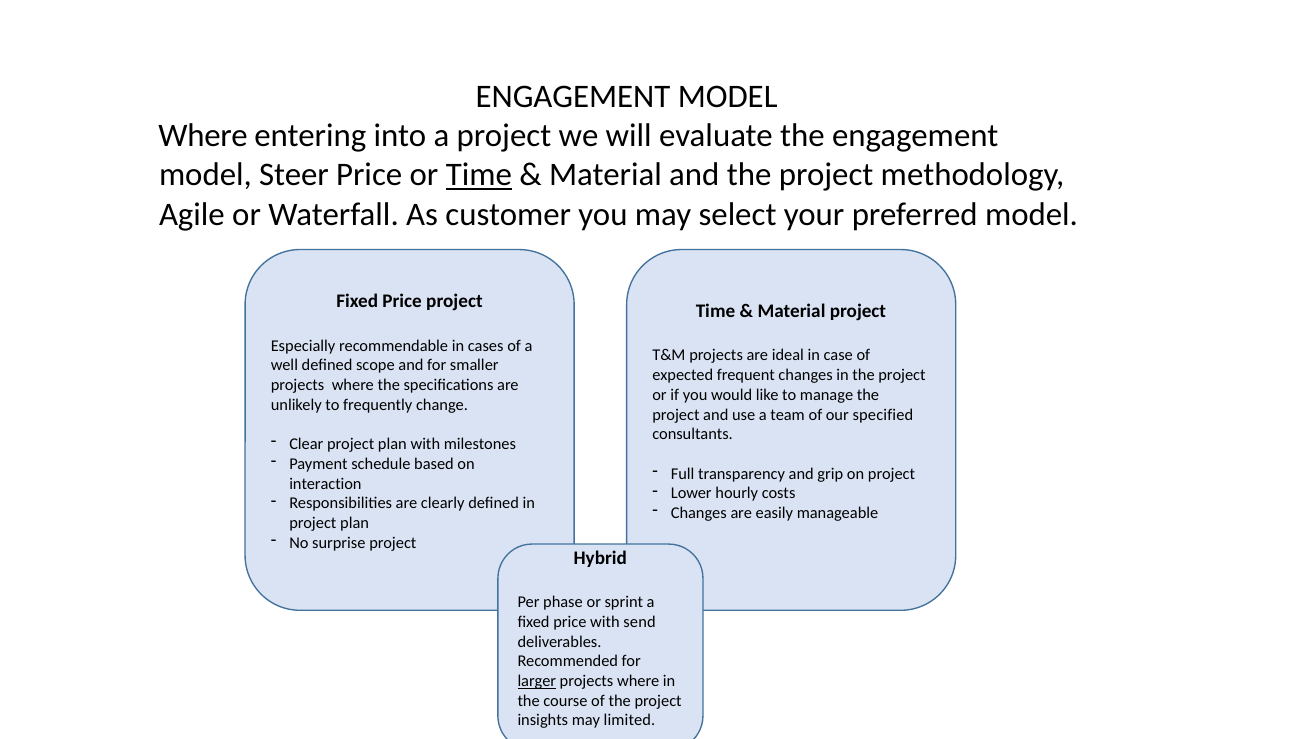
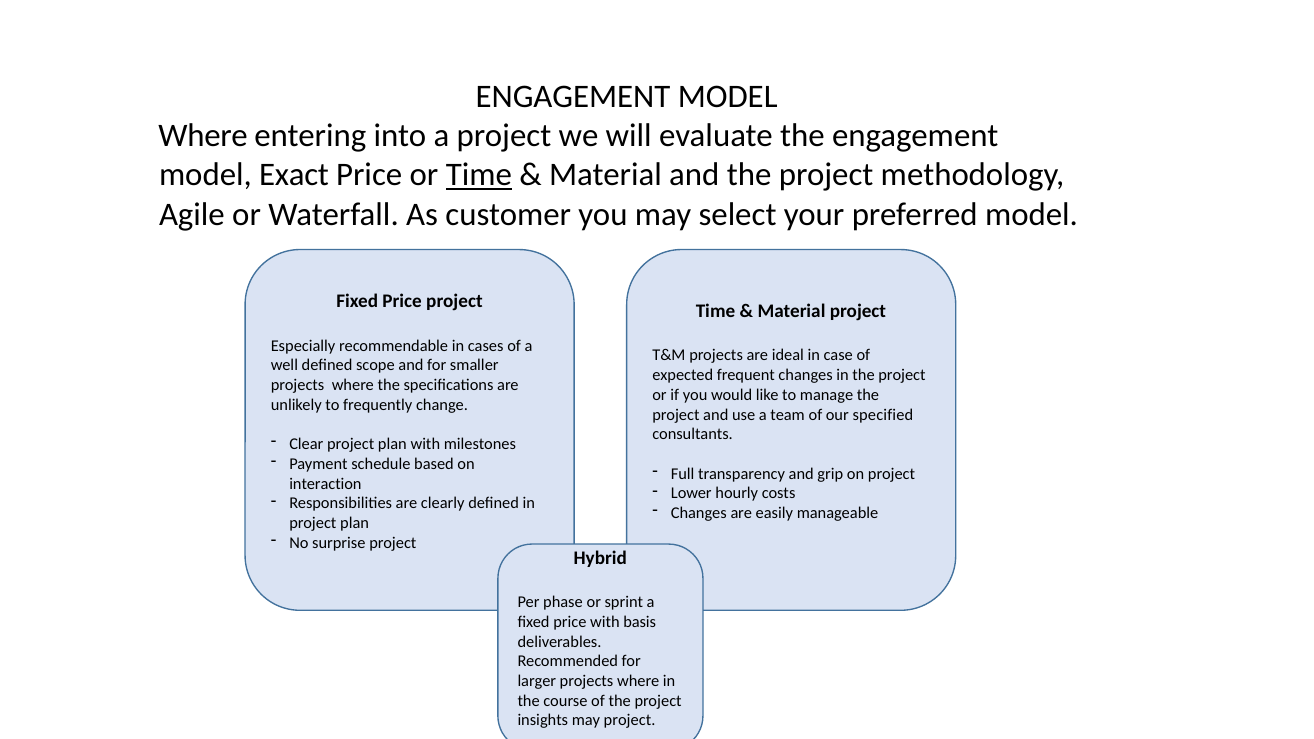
Steer: Steer -> Exact (294, 175)
send: send -> basis (640, 622)
larger underline: present -> none (537, 681)
may limited: limited -> project (630, 721)
